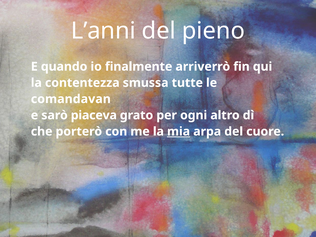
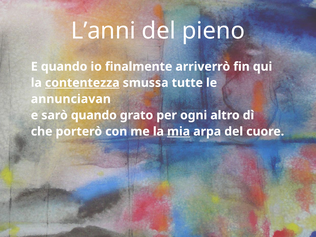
contentezza underline: none -> present (82, 83)
comandavan: comandavan -> annunciavan (71, 99)
sarò piaceva: piaceva -> quando (94, 115)
